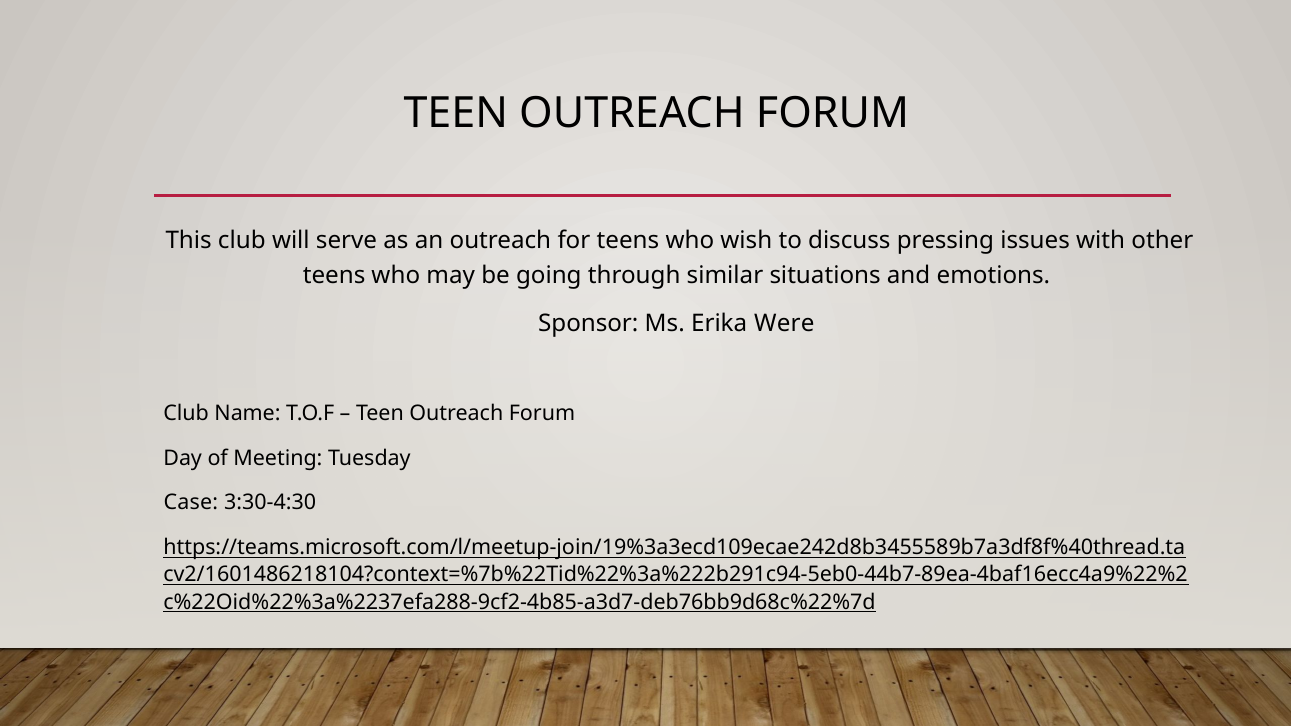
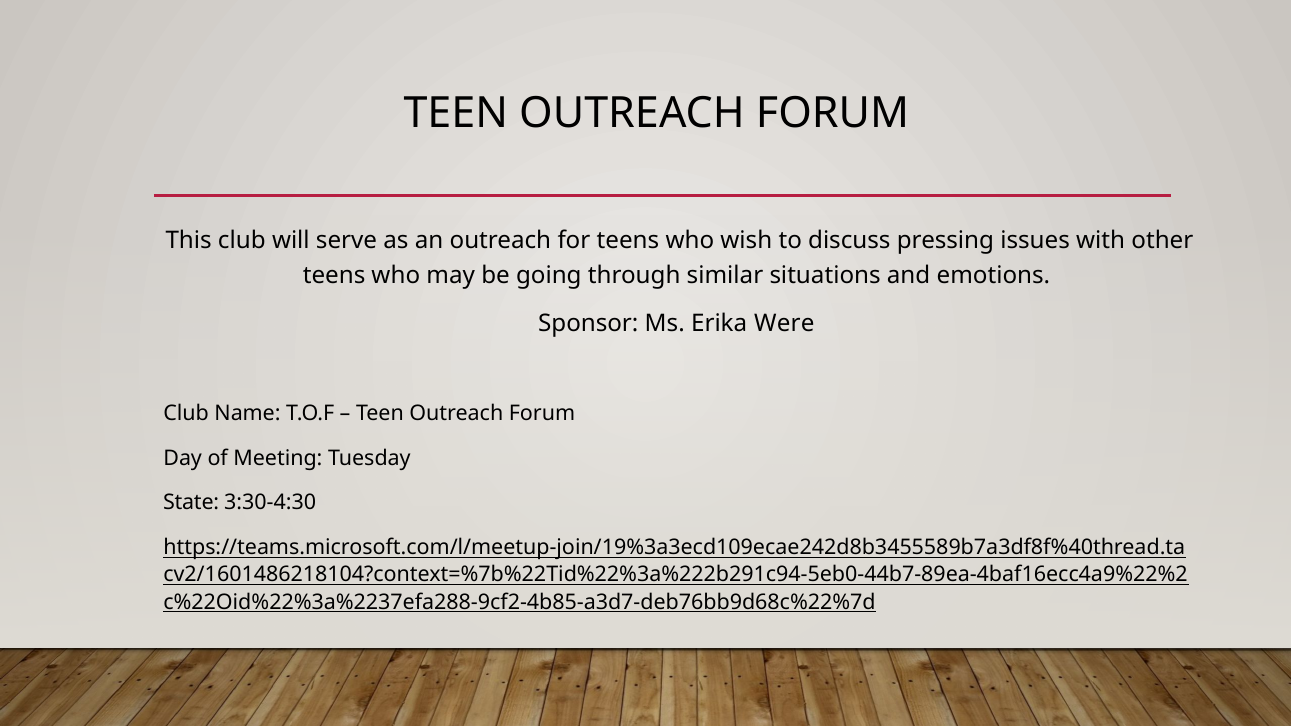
Case: Case -> State (191, 502)
